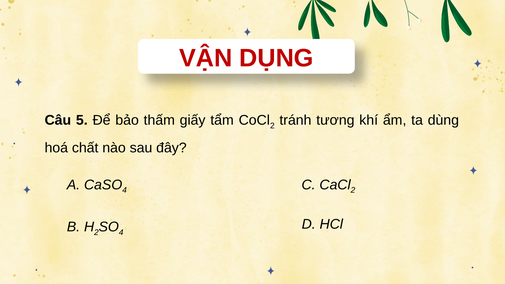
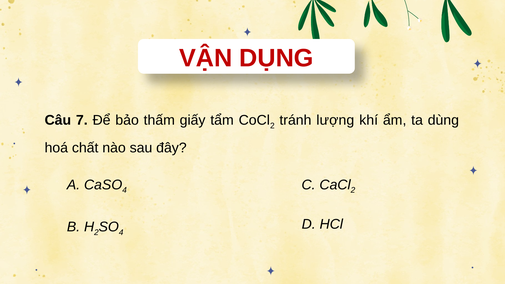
5: 5 -> 7 (82, 120)
tương: tương -> lượng (335, 120)
